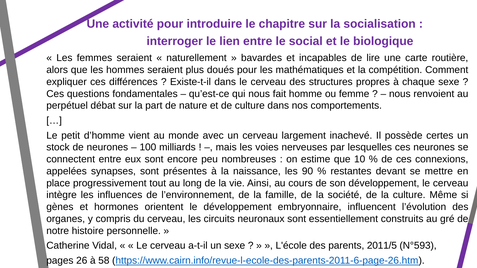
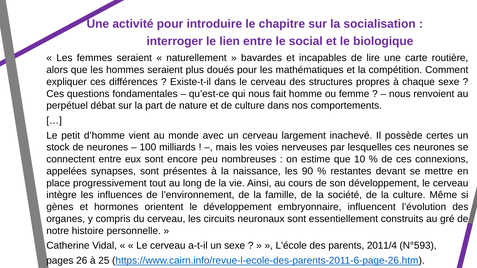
2011/5: 2011/5 -> 2011/4 (382, 246)
58: 58 -> 25 (104, 261)
